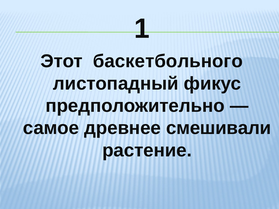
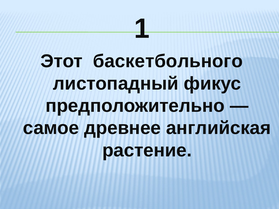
смешивали: смешивали -> английская (218, 128)
